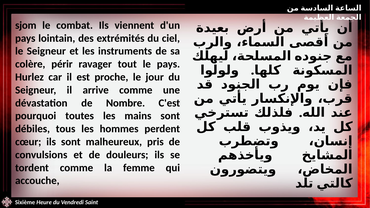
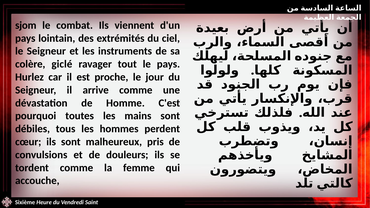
périr: périr -> giclé (62, 64)
Nombre: Nombre -> Homme (125, 103)
